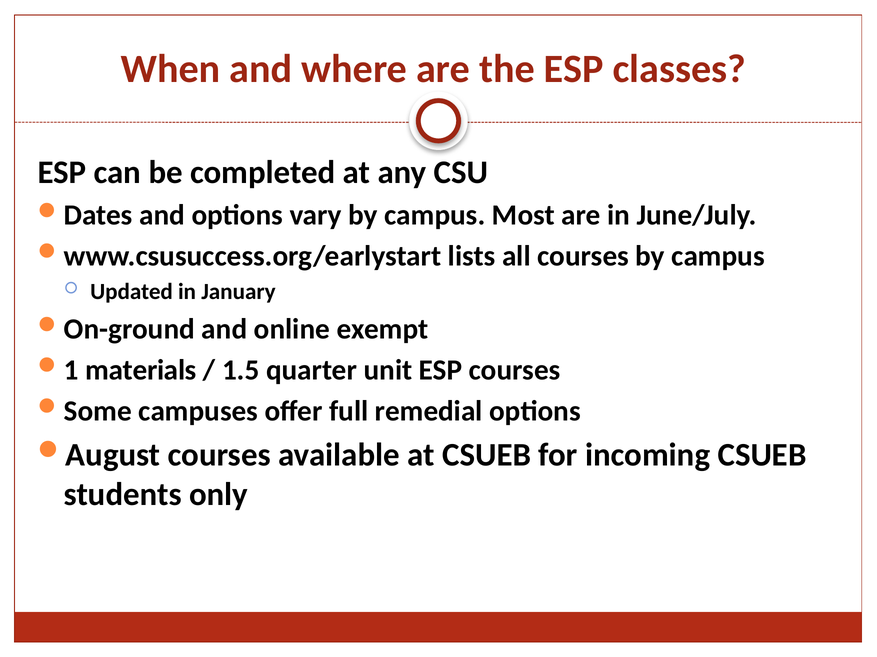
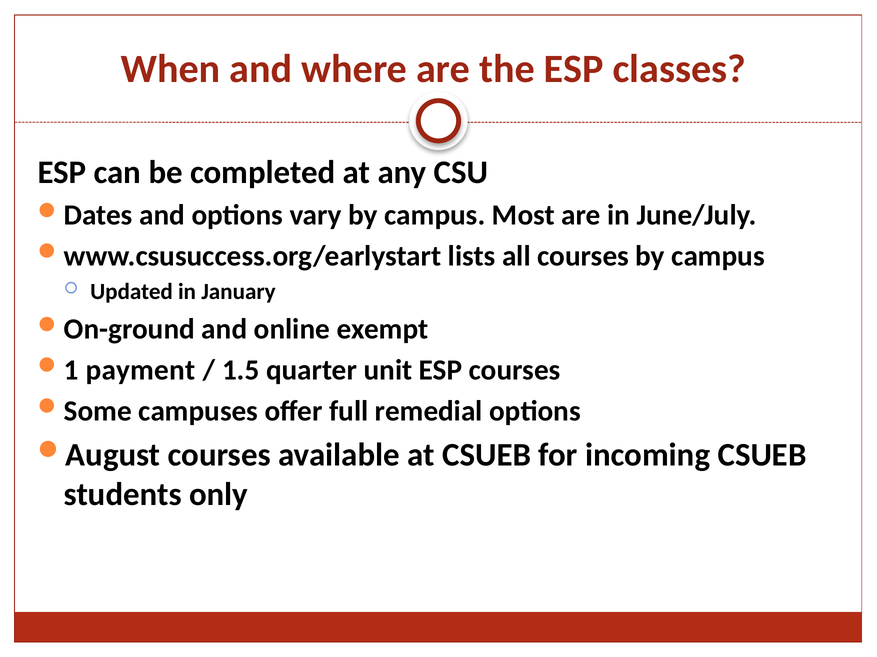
materials: materials -> payment (141, 370)
